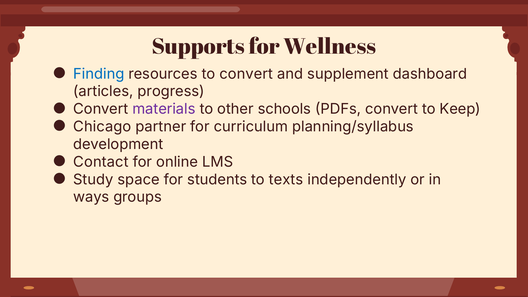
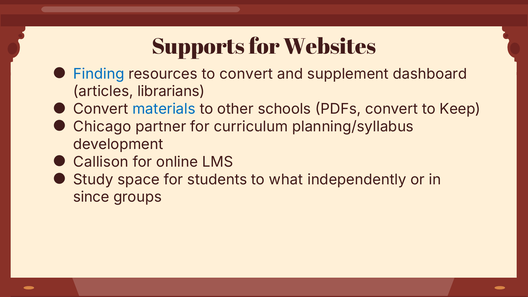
Wellness: Wellness -> Websites (330, 46)
progress: progress -> librarians (171, 91)
materials colour: purple -> blue (164, 109)
Contact: Contact -> Callison (101, 162)
texts: texts -> what (286, 180)
ways: ways -> since (91, 197)
